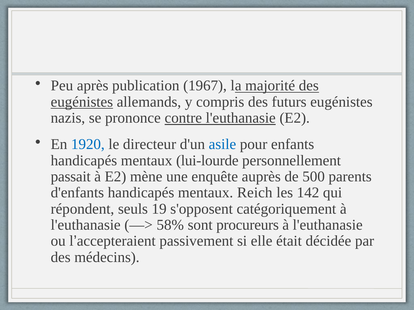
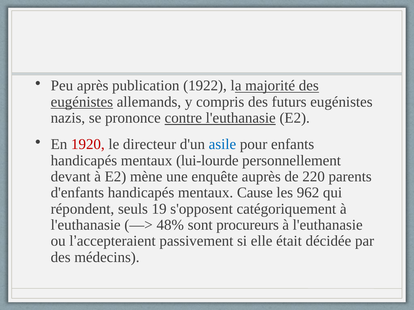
1967: 1967 -> 1922 (205, 86)
1920 colour: blue -> red (88, 145)
passait: passait -> devant (71, 177)
500: 500 -> 220 (314, 177)
Reich: Reich -> Cause (255, 193)
142: 142 -> 962 (308, 193)
58%: 58% -> 48% (170, 225)
